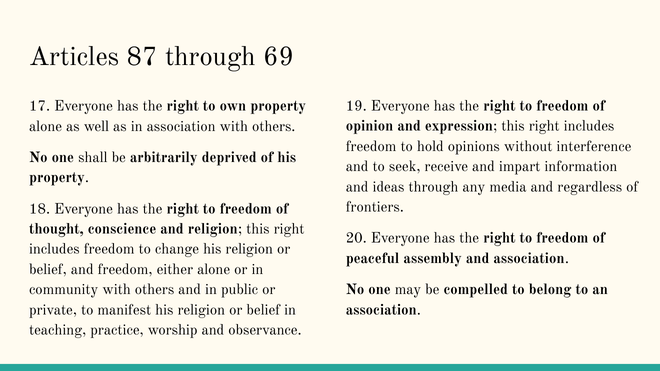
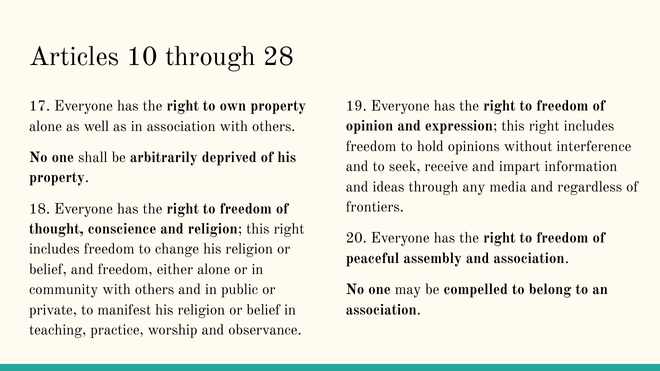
87: 87 -> 10 (142, 57)
69: 69 -> 28 (279, 57)
